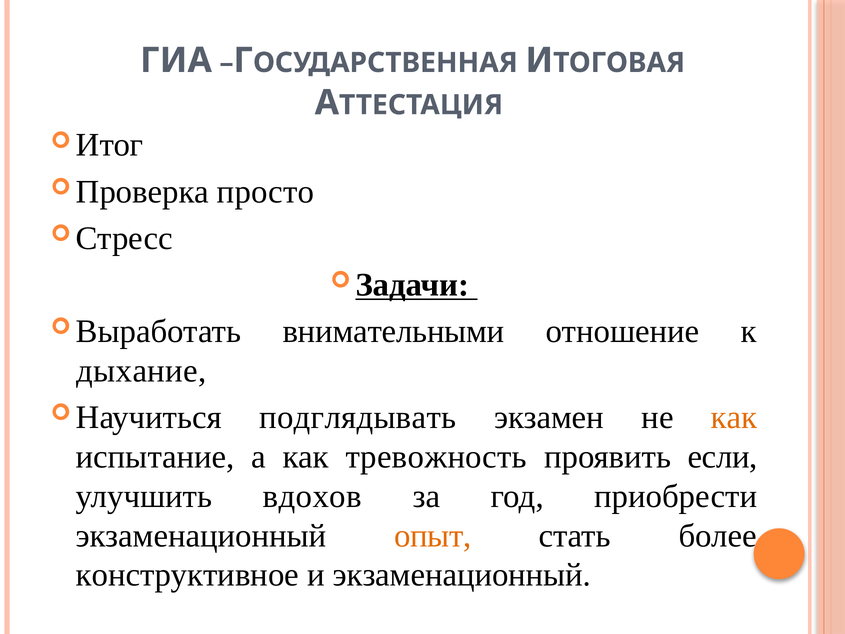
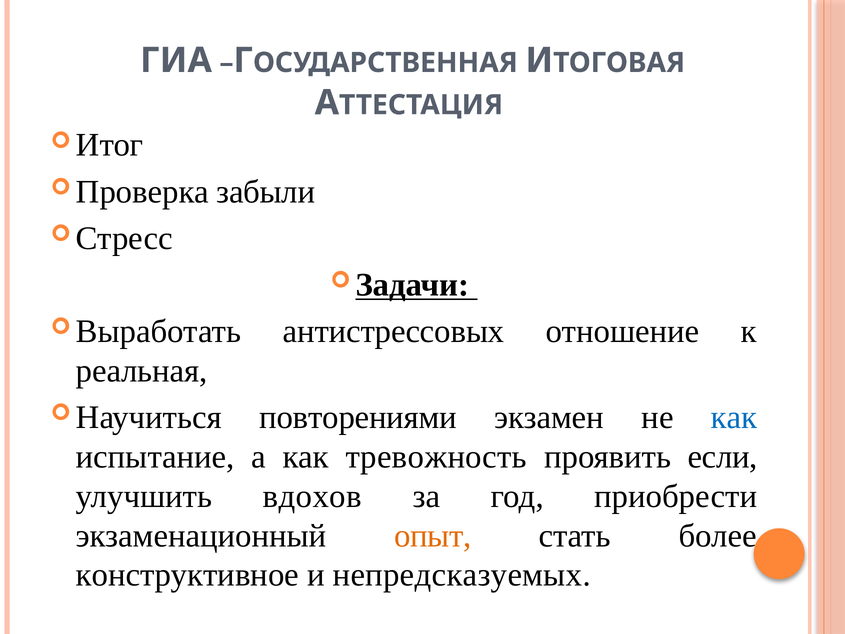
просто: просто -> забыли (266, 192)
внимательными: внимательными -> антистрессовых (394, 331)
дыхание: дыхание -> реальная (142, 371)
подглядывать: подглядывать -> повторениями (358, 417)
как colour: orange -> blue (734, 417)
и экзаменационный: экзаменационный -> непредсказуемых (462, 575)
